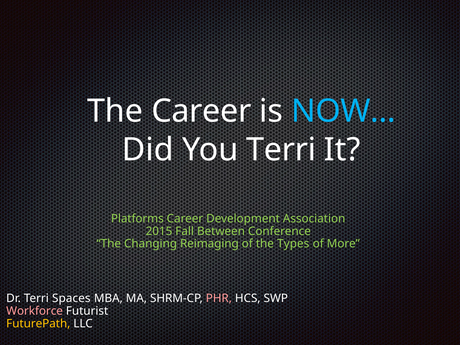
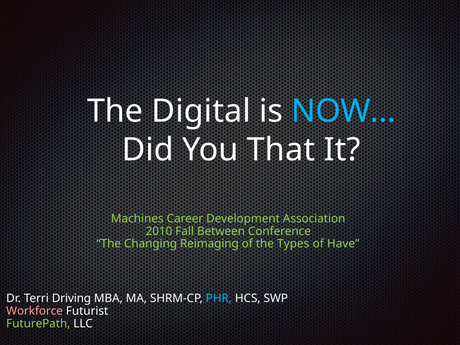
The Career: Career -> Digital (201, 111)
You Terri: Terri -> That (281, 150)
Platforms: Platforms -> Machines (137, 219)
2015: 2015 -> 2010 (159, 231)
More: More -> Have (343, 244)
Spaces: Spaces -> Driving (71, 298)
PHR colour: pink -> light blue (219, 298)
FuturePath colour: yellow -> light green (38, 324)
